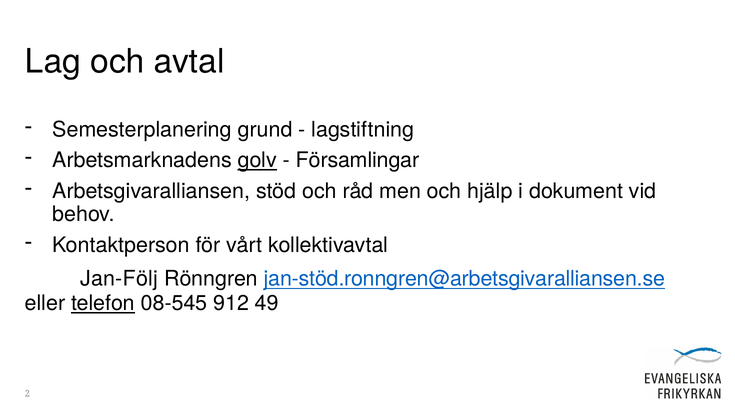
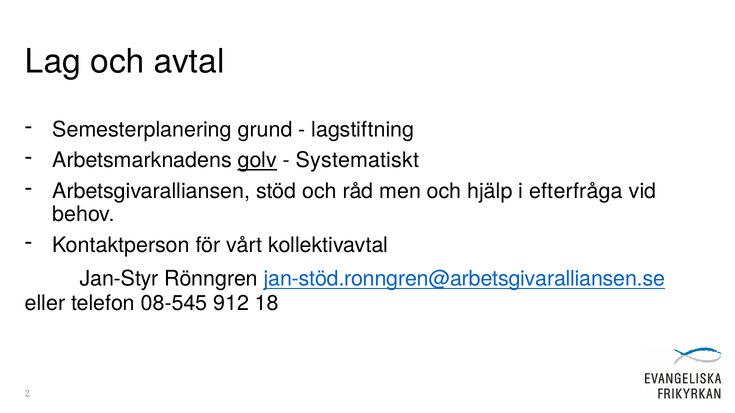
Församlingar: Församlingar -> Systematiskt (358, 161)
dokument: dokument -> efterfråga (576, 191)
Jan-Följ: Jan-Följ -> Jan-Styr (119, 279)
telefon underline: present -> none (103, 304)
49: 49 -> 18 (267, 304)
